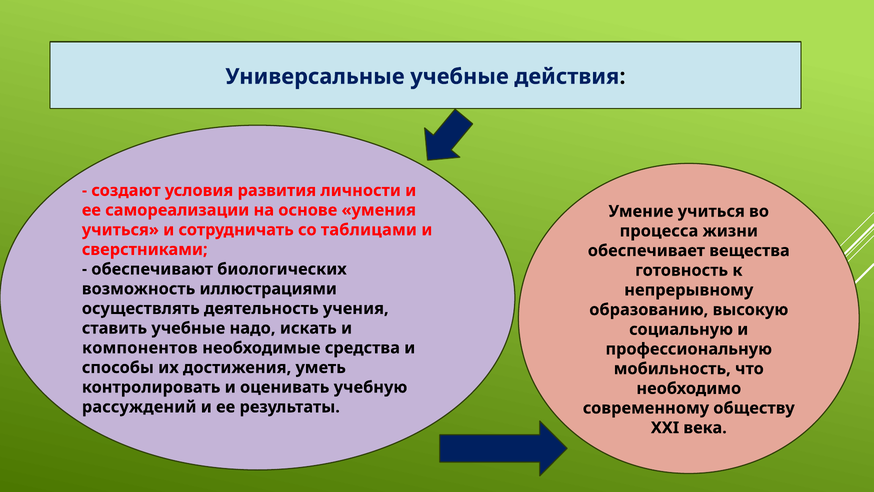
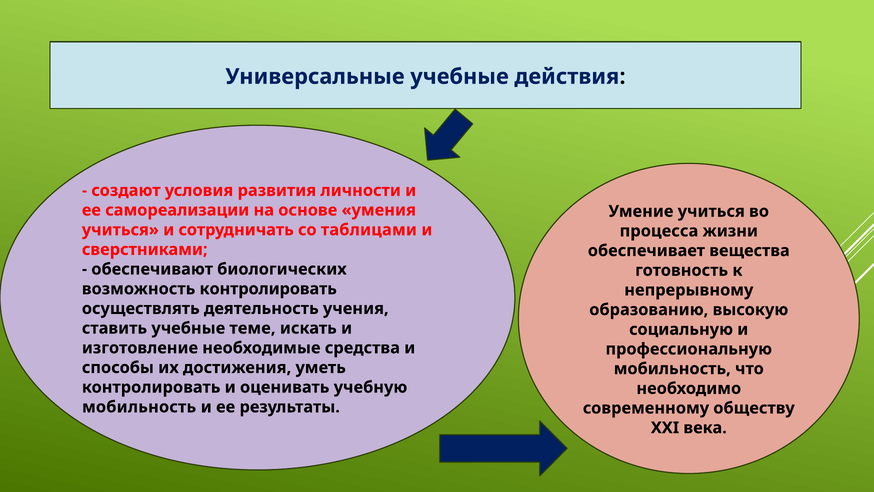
возможность иллюстрациями: иллюстрациями -> контролировать (268, 289)
надо: надо -> теме (252, 328)
компонентов: компонентов -> изготовление (140, 348)
рассуждений: рассуждений -> мобильность (139, 407)
